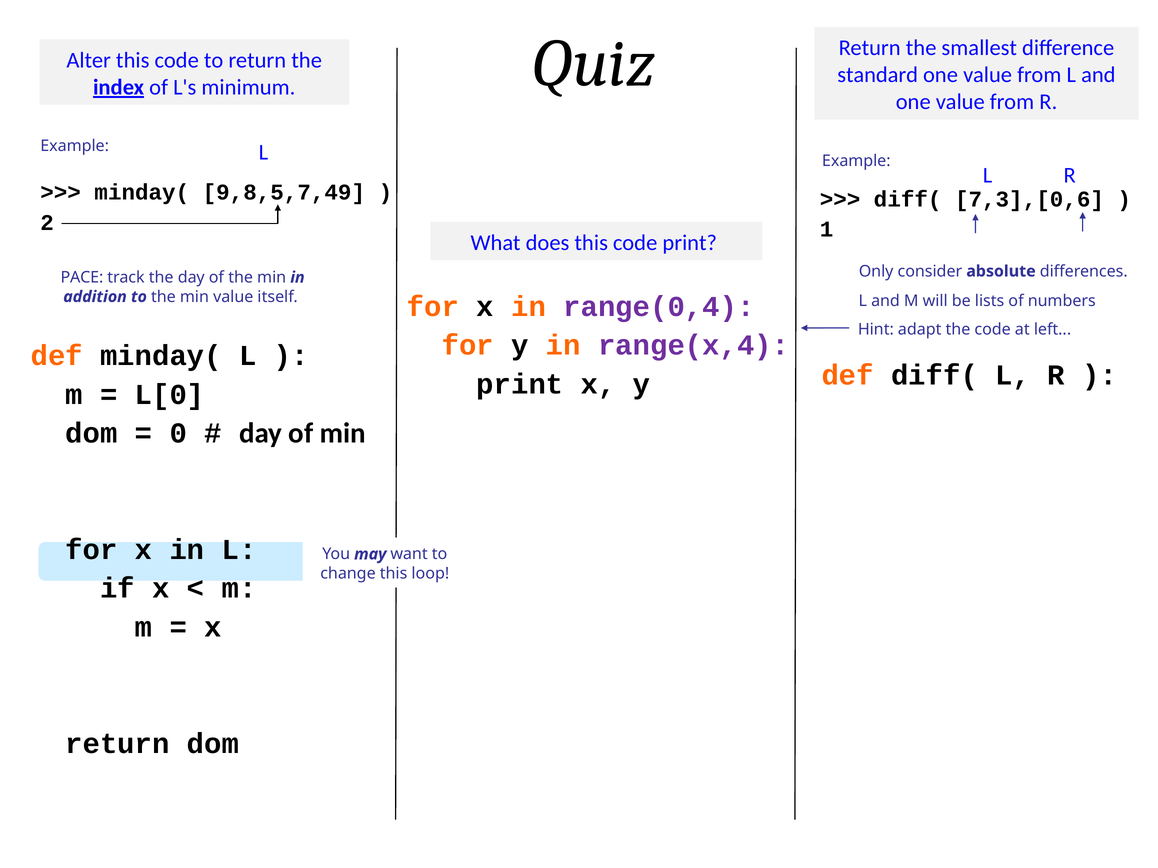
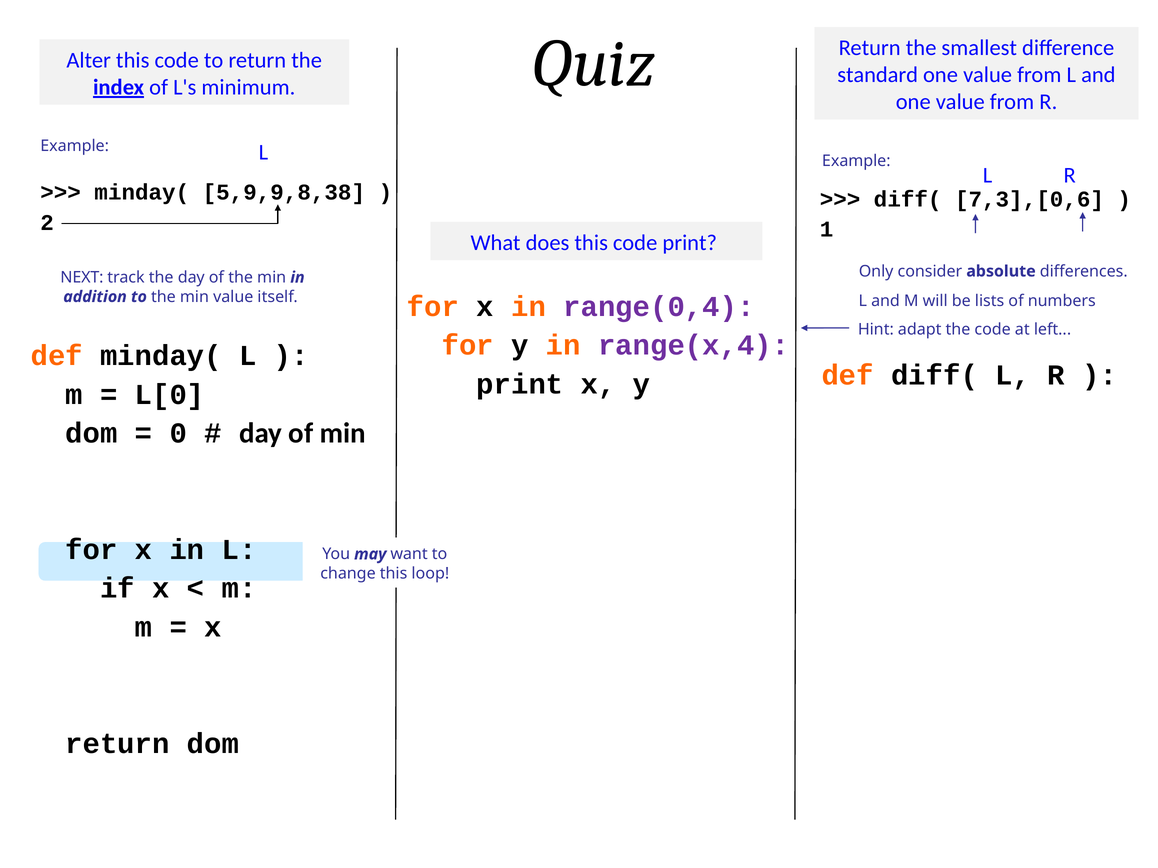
9,8,5,7,49: 9,8,5,7,49 -> 5,9,9,8,38 (284, 193)
PACE: PACE -> NEXT (82, 278)
